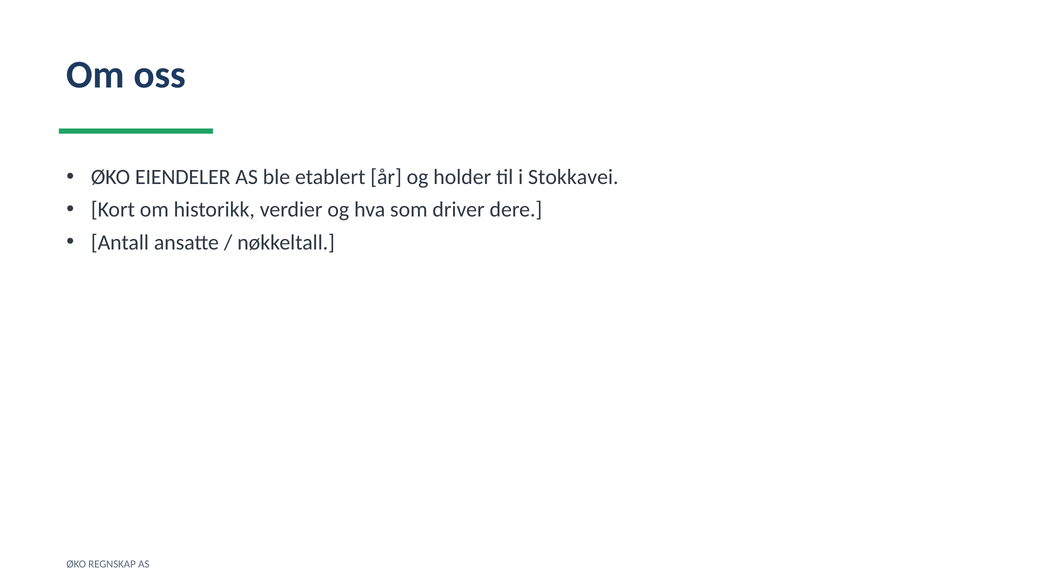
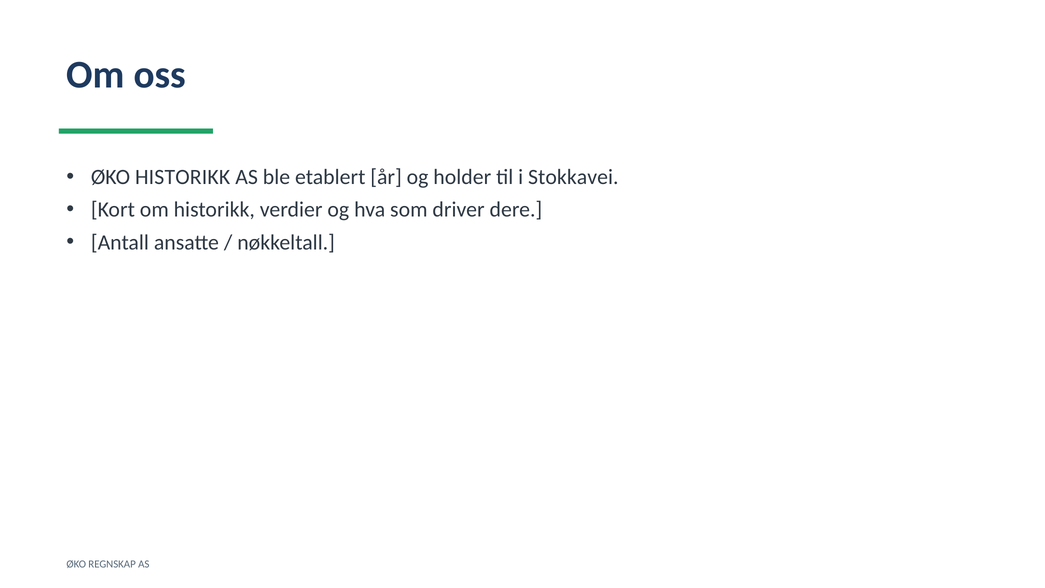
ØKO EIENDELER: EIENDELER -> HISTORIKK (183, 177)
